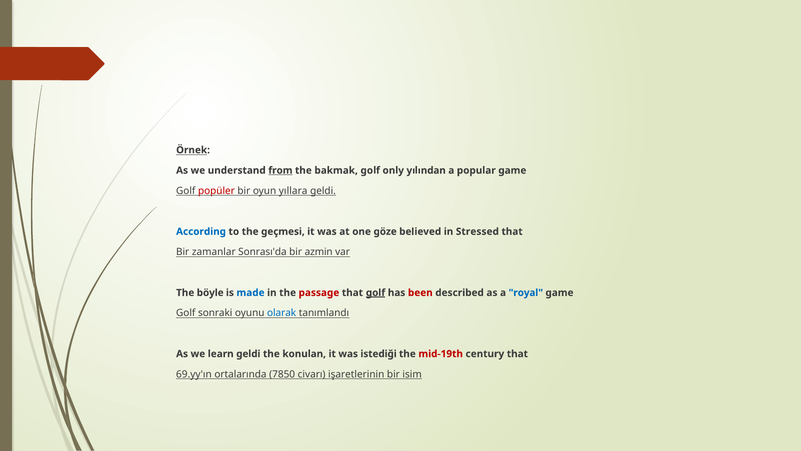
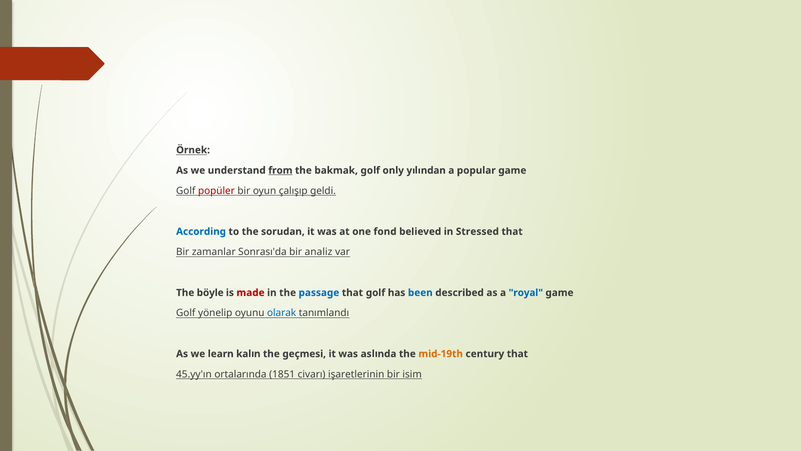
yıllara: yıllara -> çalışıp (293, 191)
geçmesi: geçmesi -> sorudan (283, 231)
göze: göze -> fond (385, 231)
azmin: azmin -> analiz (319, 252)
made colour: blue -> red (251, 292)
passage colour: red -> blue (319, 292)
golf underline: present -> none (376, 292)
been colour: red -> blue (420, 292)
sonraki: sonraki -> yönelip (215, 313)
learn geldi: geldi -> kalın (248, 354)
konulan: konulan -> geçmesi (304, 354)
istediği: istediği -> aslında (379, 354)
mid-19th colour: red -> orange (441, 354)
69.yy'ın: 69.yy'ın -> 45.yy'ın (194, 374)
7850: 7850 -> 1851 (282, 374)
